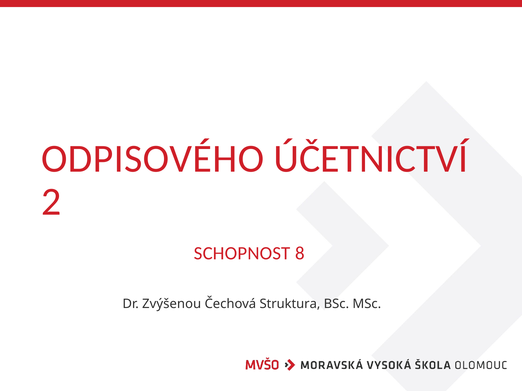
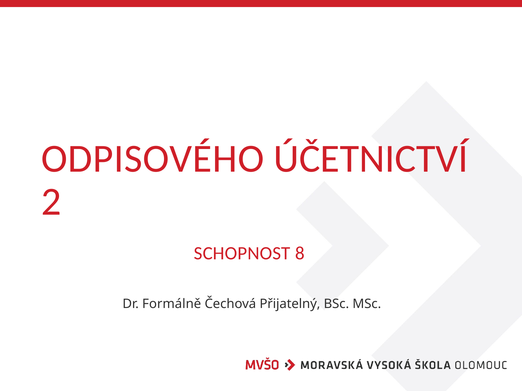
Zvýšenou: Zvýšenou -> Formálně (172, 304)
Struktura: Struktura -> Přijatelný (290, 304)
